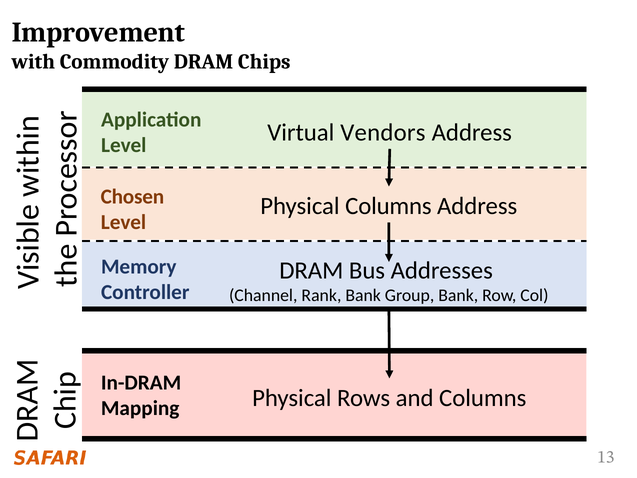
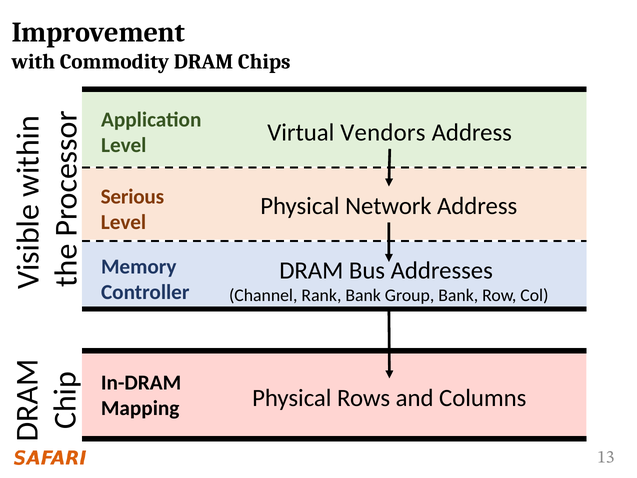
Chosen: Chosen -> Serious (132, 197)
Physical Columns: Columns -> Network (388, 206)
